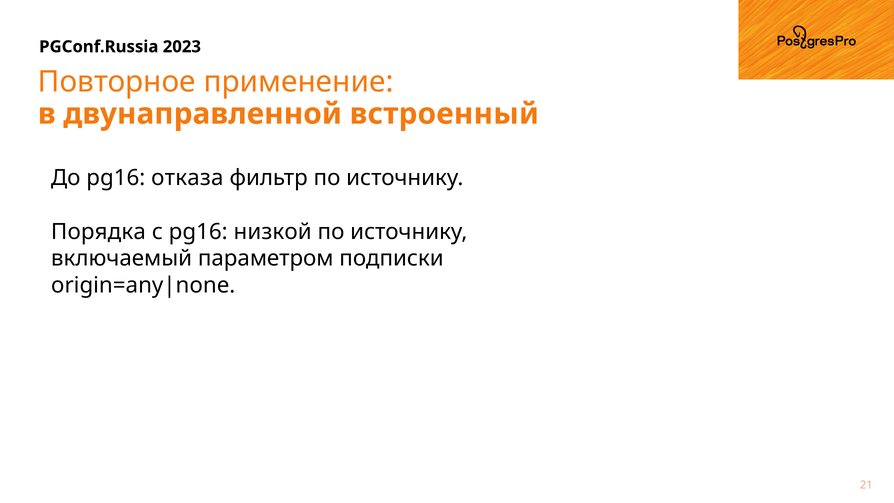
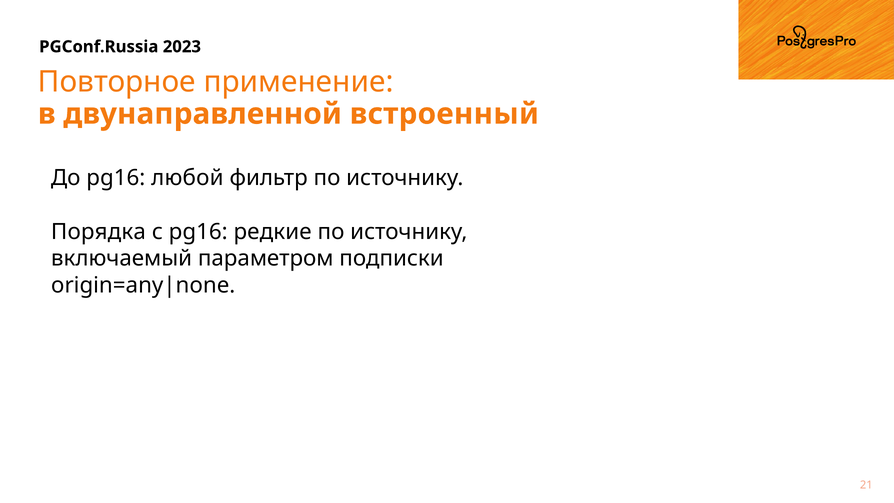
отказа: отказа -> любой (187, 178)
низкой: низкой -> редкие (273, 232)
